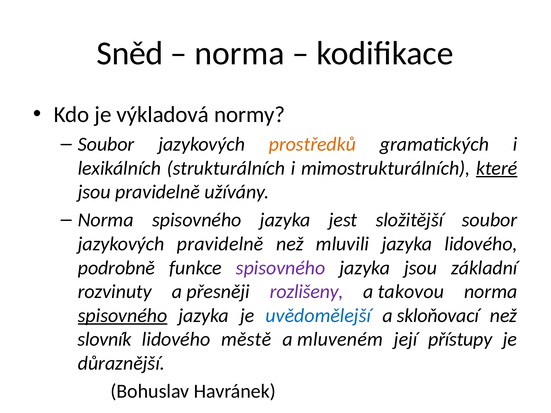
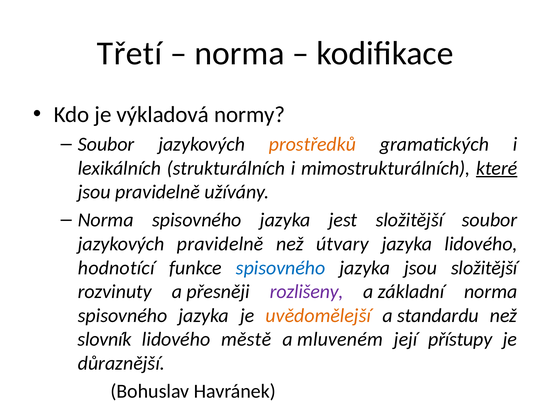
Sněd: Sněd -> Třetí (130, 53)
mluvili: mluvili -> útvary (342, 244)
podrobně: podrobně -> hodnotící (116, 268)
spisovného colour: purple -> blue (281, 268)
jsou základní: základní -> složitější (484, 268)
takovou: takovou -> základní (411, 292)
spisovného underline: present -> none (123, 316)
uvědomělejší colour: blue -> orange (318, 316)
skloňovací: skloňovací -> standardu (438, 316)
